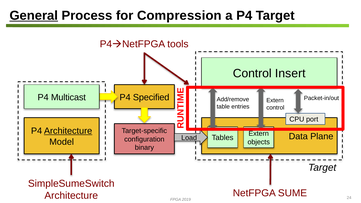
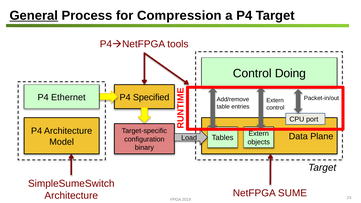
Insert: Insert -> Doing (290, 73)
Multicast: Multicast -> Ethernet (68, 97)
Architecture underline: present -> none (68, 131)
